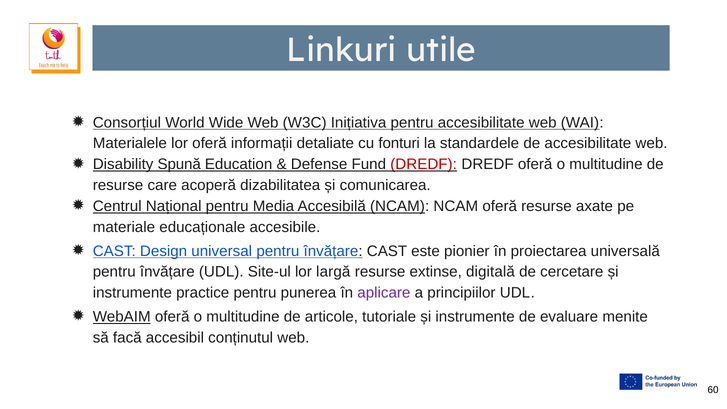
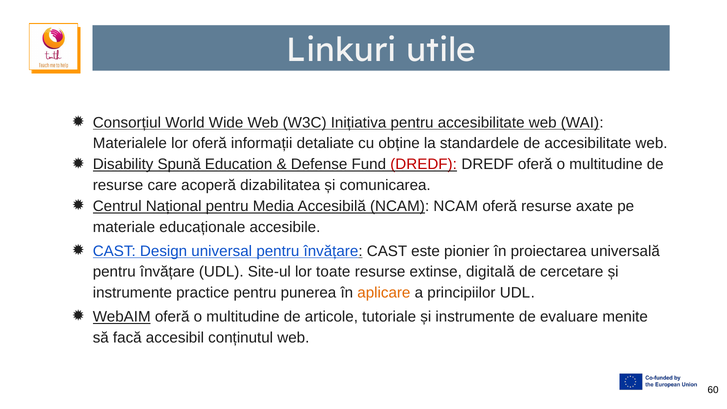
fonturi: fonturi -> obține (399, 143)
largă: largă -> toate (333, 272)
aplicare colour: purple -> orange (384, 293)
